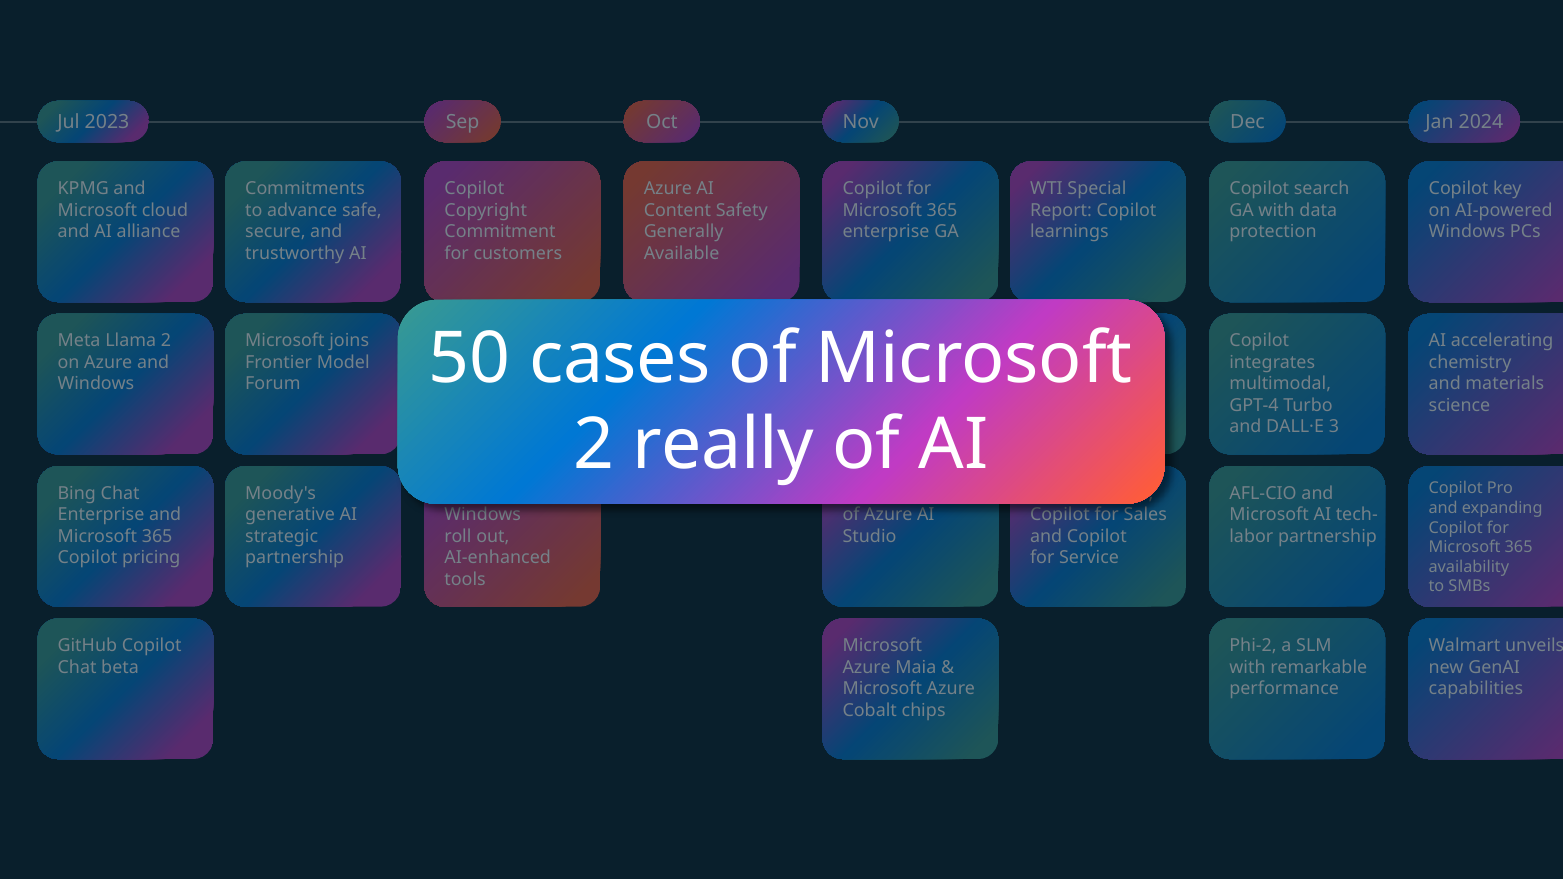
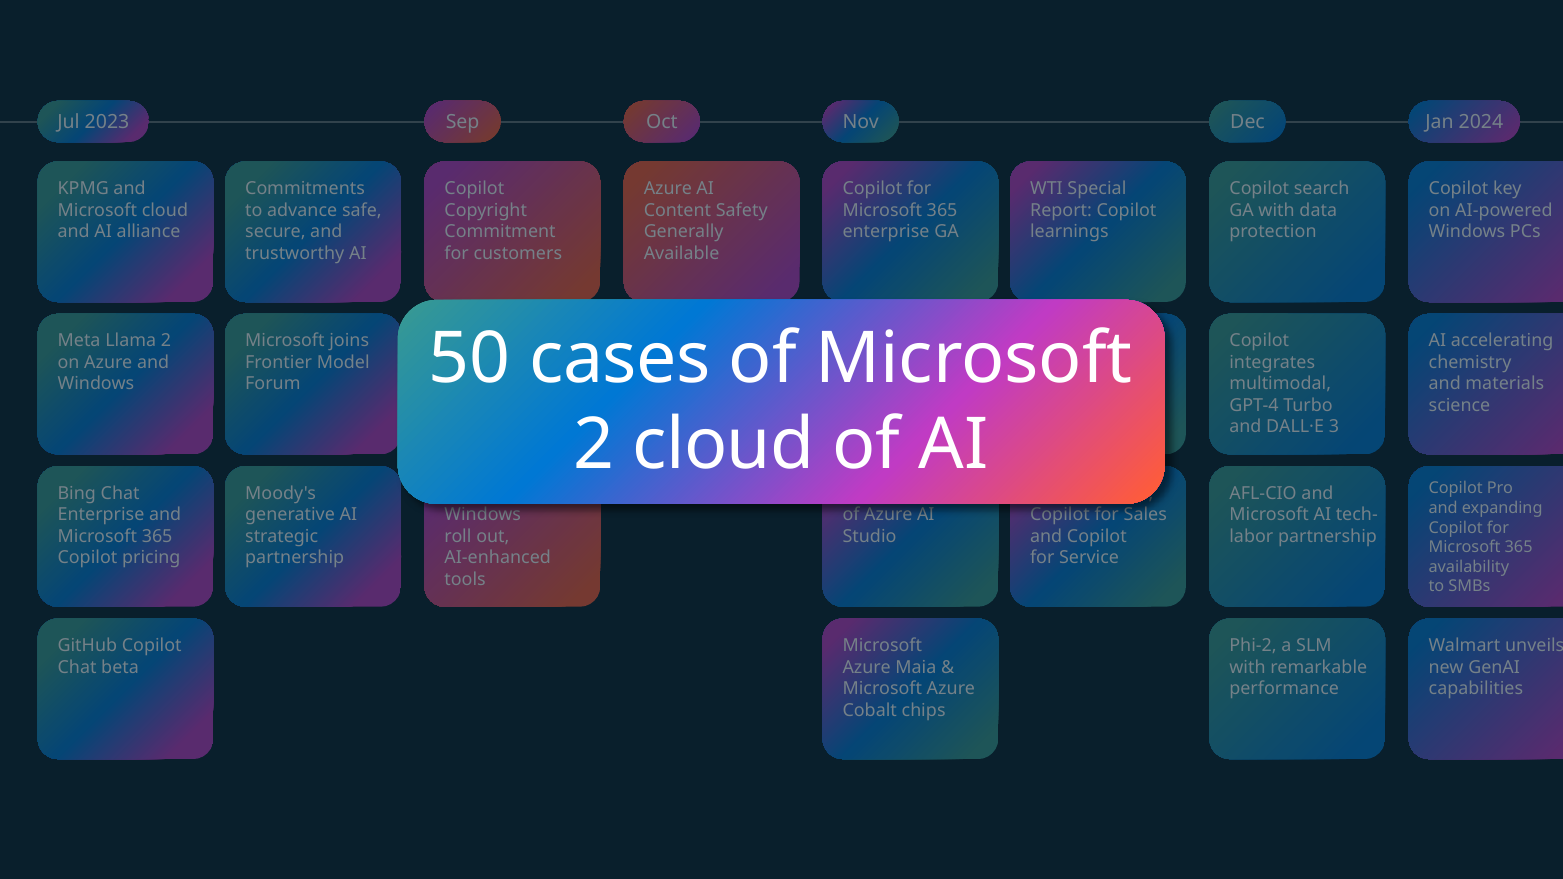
2 really: really -> cloud (723, 445)
